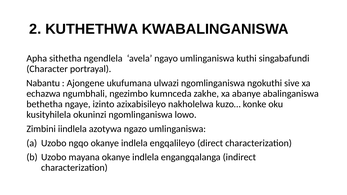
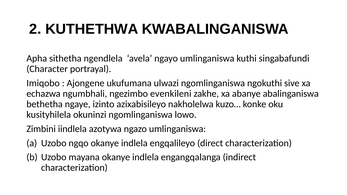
Nabantu: Nabantu -> Imiqobo (43, 83)
kumnceda: kumnceda -> evenkileni (171, 94)
